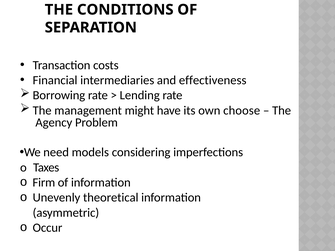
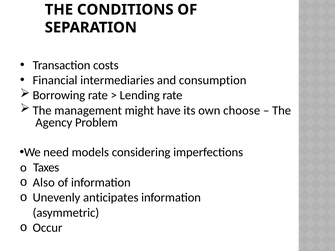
effectiveness: effectiveness -> consumption (213, 80)
Firm: Firm -> Also (44, 183)
theoretical: theoretical -> anticipates (111, 198)
